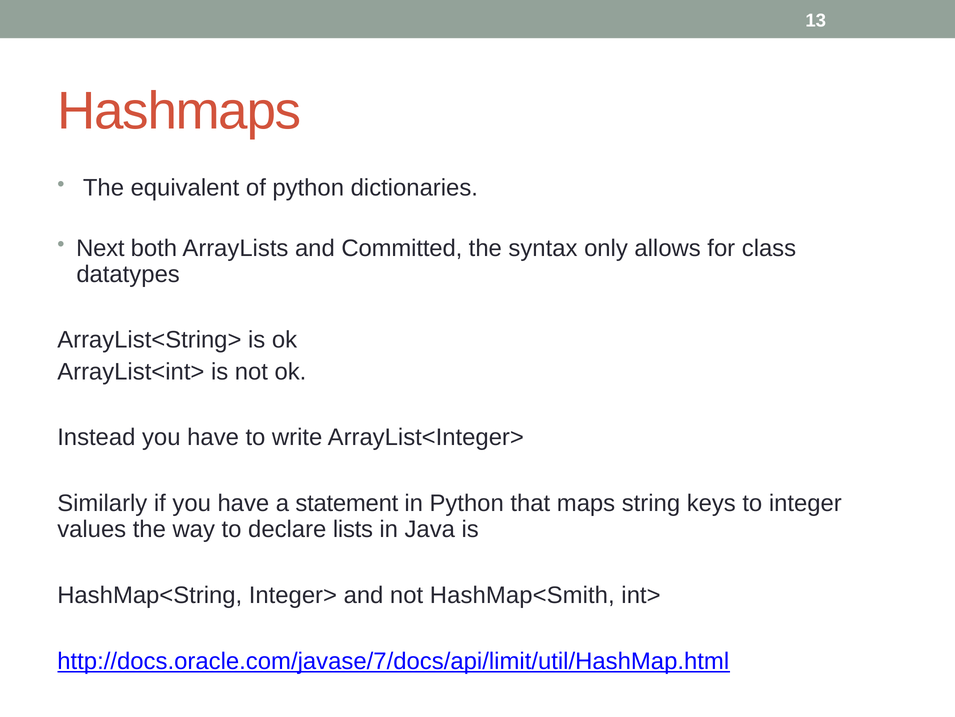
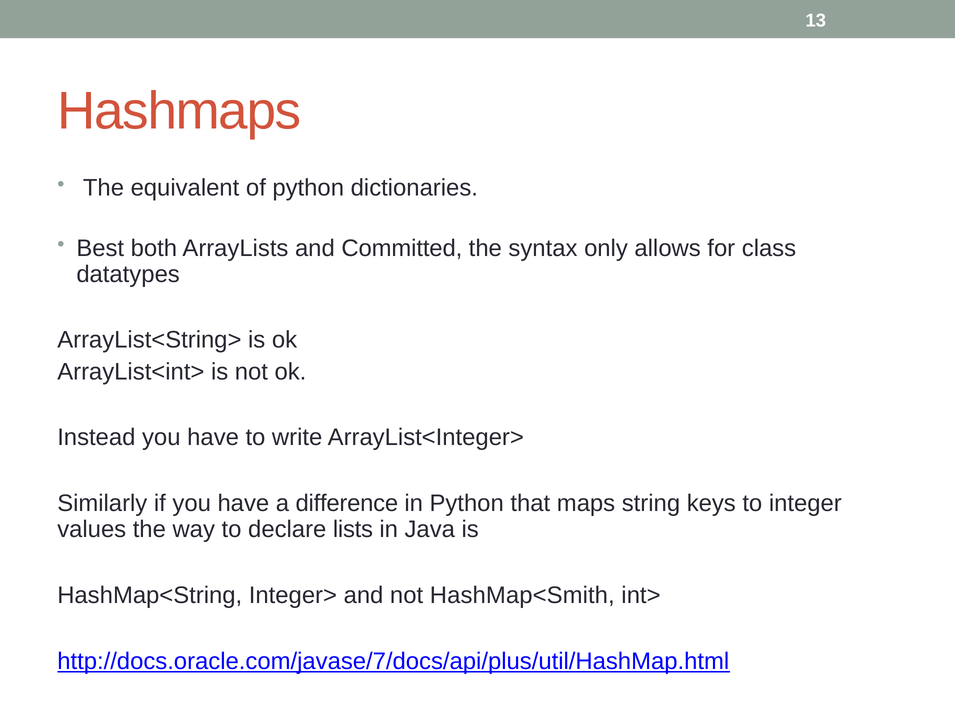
Next: Next -> Best (100, 248)
statement: statement -> difference (347, 503)
http://docs.oracle.com/javase/7/docs/api/limit/util/HashMap.html: http://docs.oracle.com/javase/7/docs/api/limit/util/HashMap.html -> http://docs.oracle.com/javase/7/docs/api/plus/util/HashMap.html (393, 661)
